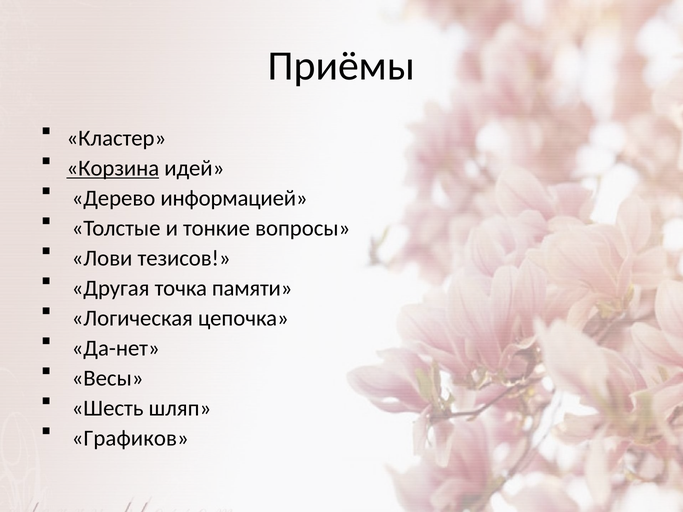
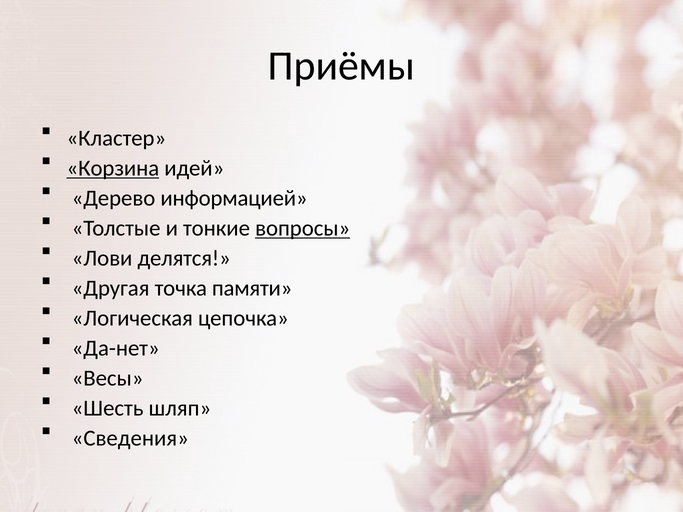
вопросы underline: none -> present (303, 228)
тезисов: тезисов -> делятся (184, 258)
Графиков: Графиков -> Сведения (130, 439)
